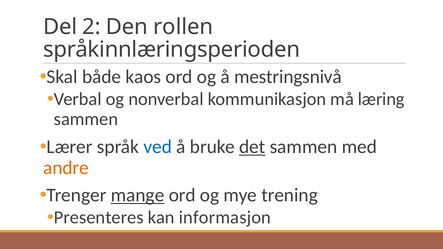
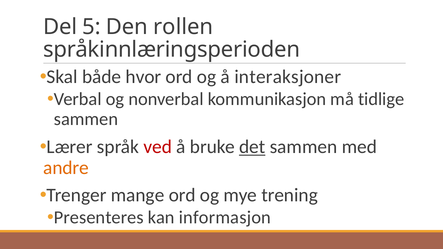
2: 2 -> 5 (92, 27)
kaos: kaos -> hvor (143, 77)
mestringsnivå: mestringsnivå -> interaksjoner (288, 77)
læring: læring -> tidlige (381, 99)
ved colour: blue -> red (158, 147)
mange underline: present -> none (138, 195)
